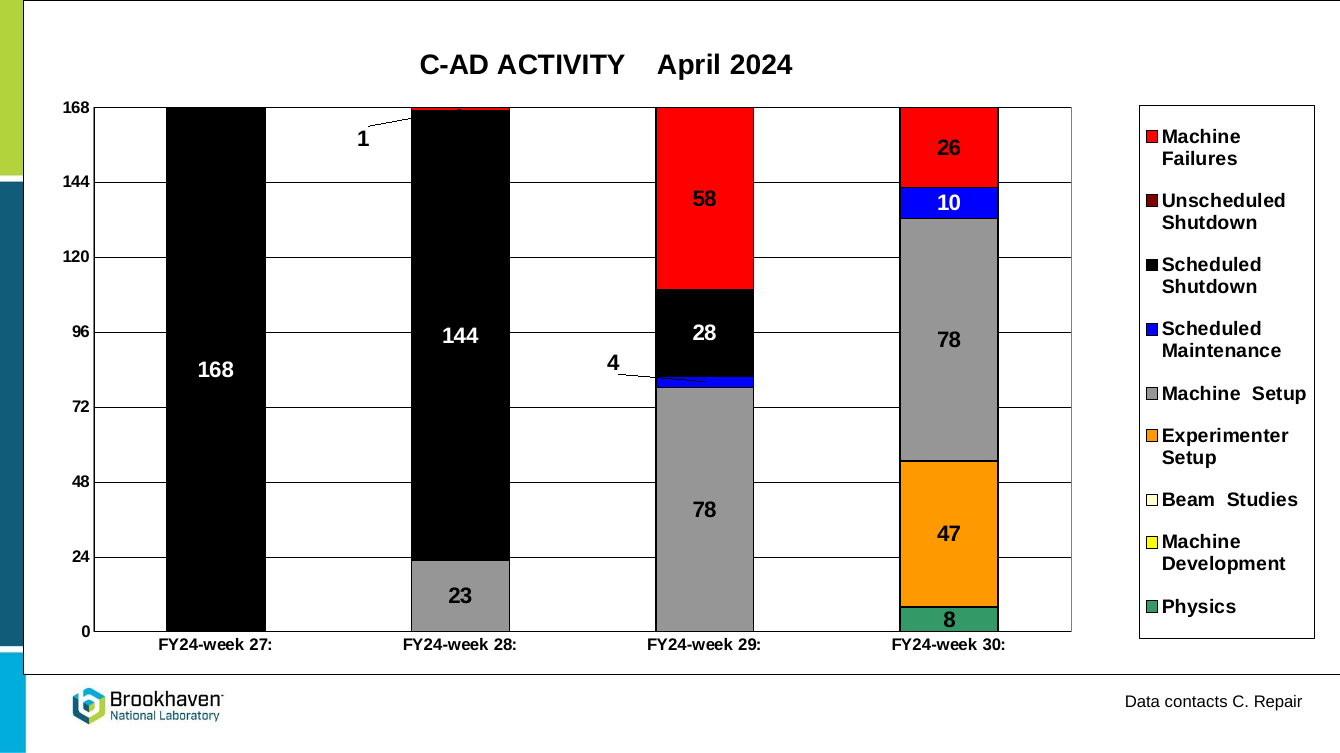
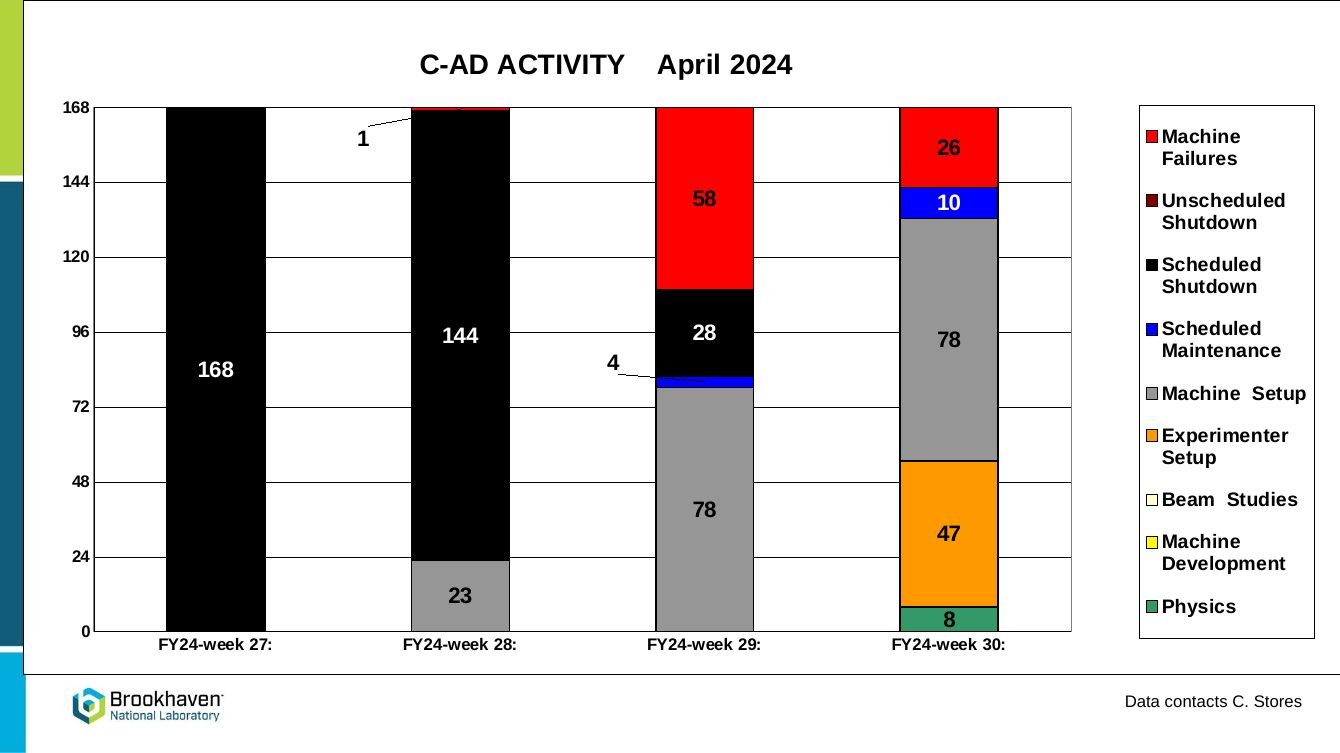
Repair: Repair -> Stores (1278, 703)
